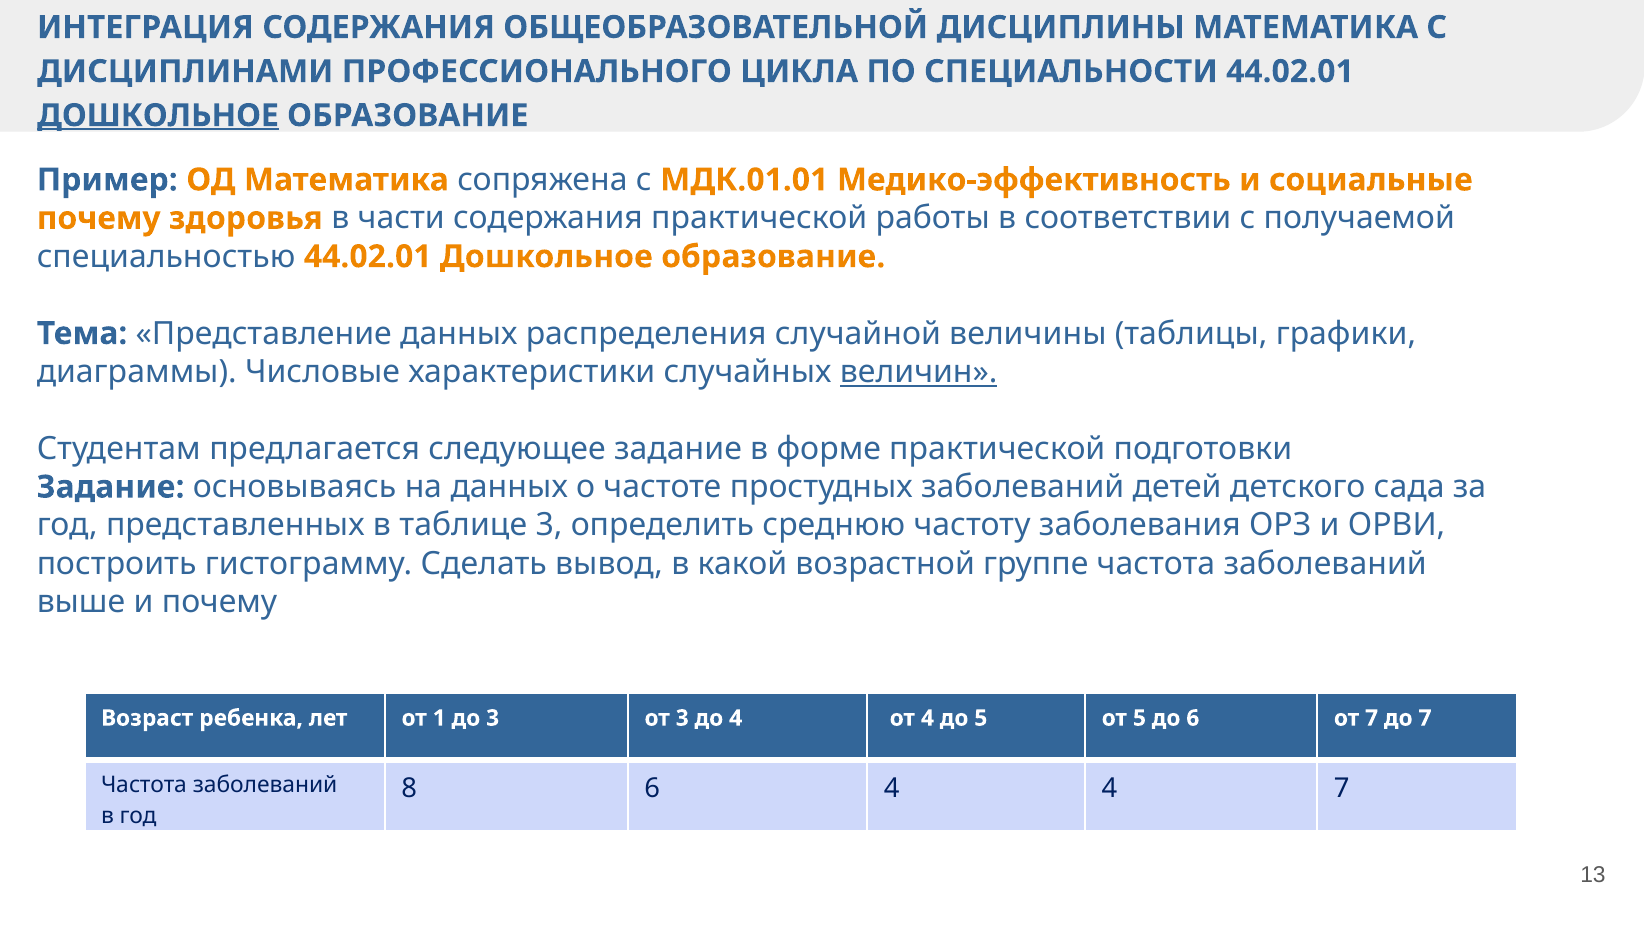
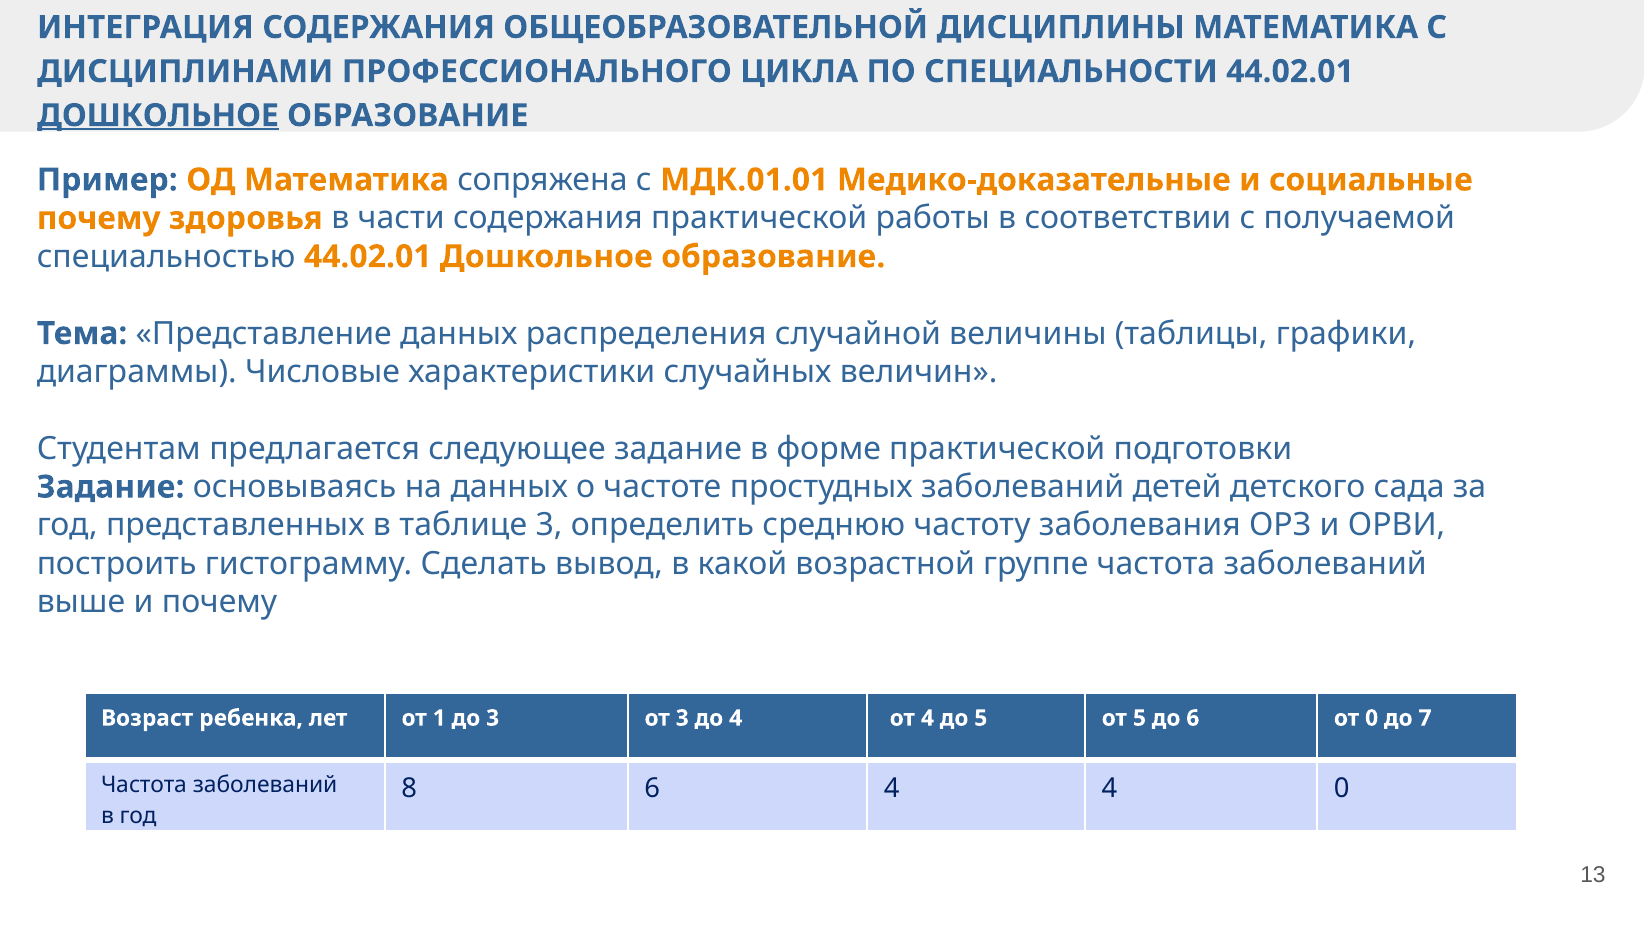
Медико-эффективность: Медико-эффективность -> Медико-доказательные (1034, 180)
величин underline: present -> none (919, 372)
от 7: 7 -> 0 (1372, 718)
4 7: 7 -> 0 (1342, 788)
